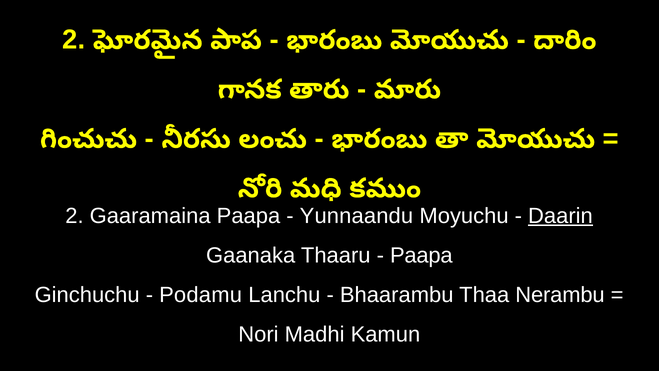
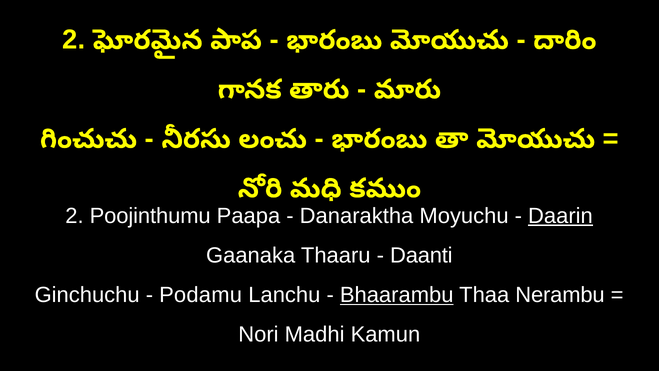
Gaaramaina: Gaaramaina -> Poojinthumu (150, 216)
Yunnaandu: Yunnaandu -> Danaraktha (357, 216)
Paapa: Paapa -> Daanti (421, 255)
Bhaarambu underline: none -> present (397, 295)
